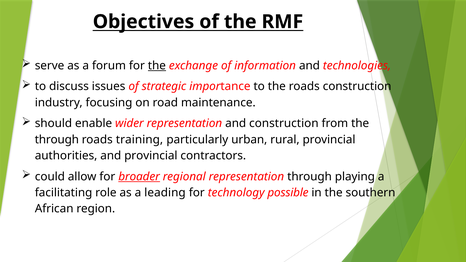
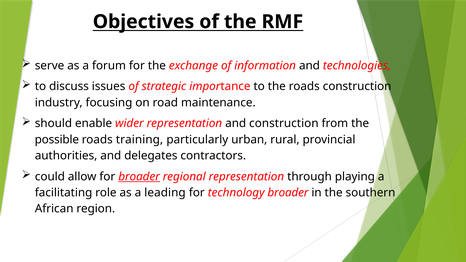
the underline: present -> none (157, 66)
through: through -> possible (57, 140)
and provincial: provincial -> delegates (151, 156)
technology possible: possible -> broader (288, 193)
